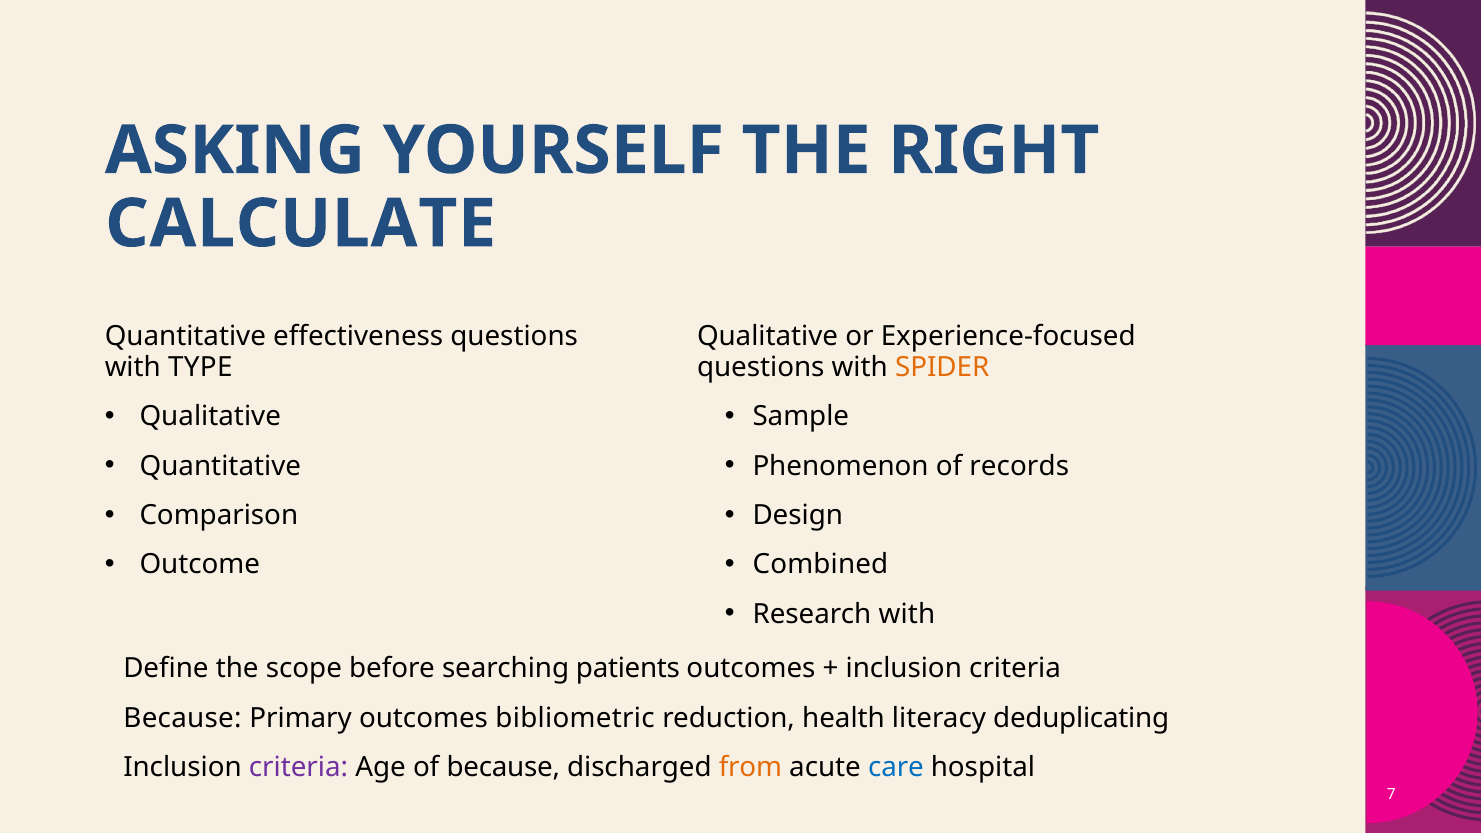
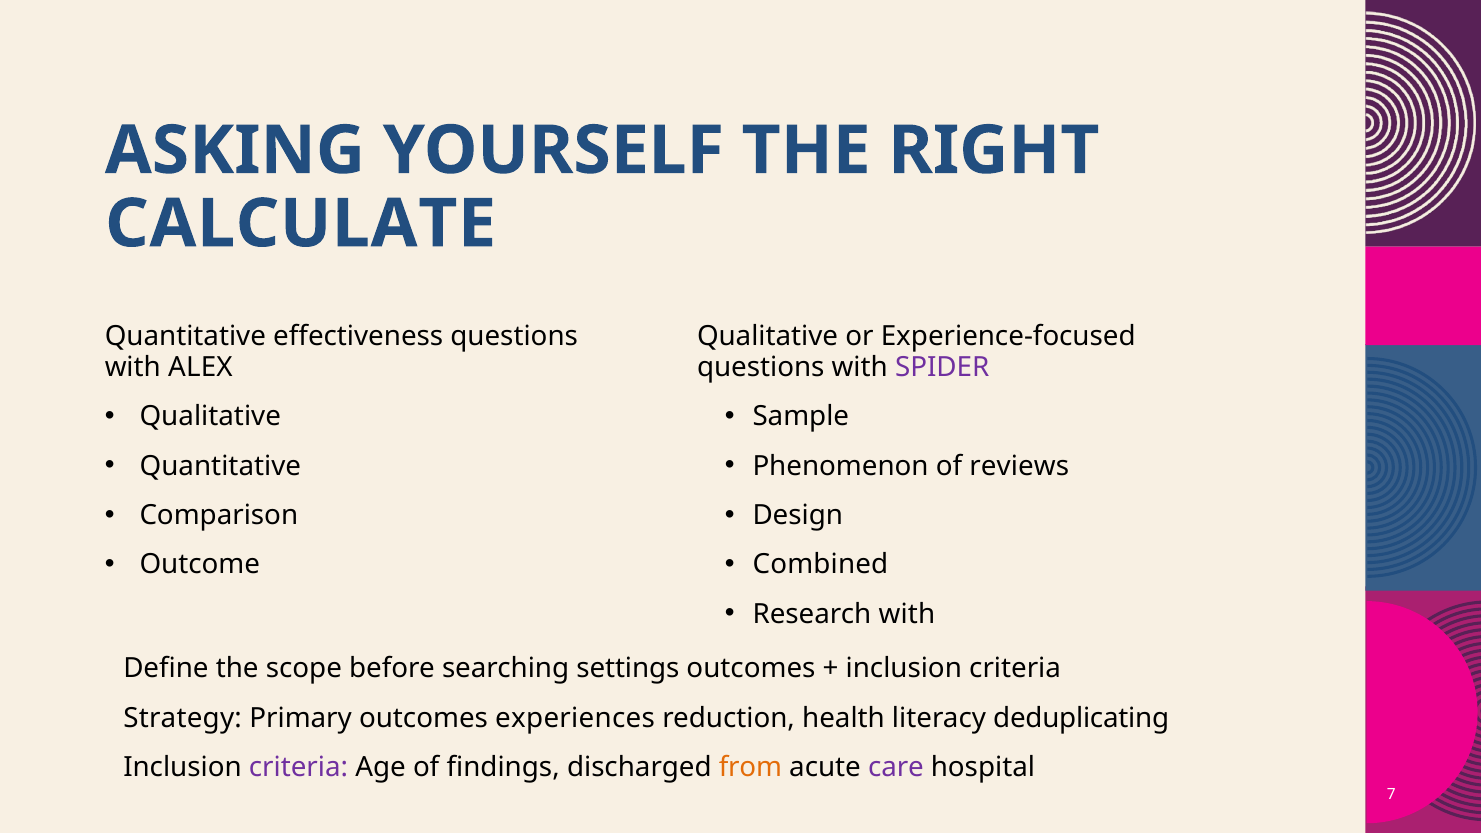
TYPE: TYPE -> ALEX (200, 367)
SPIDER colour: orange -> purple (942, 367)
records: records -> reviews (1019, 466)
patients: patients -> settings (628, 669)
Because: Because -> Strategy (183, 718)
bibliometric: bibliometric -> experiences (575, 718)
of because: because -> findings (503, 767)
care colour: blue -> purple (896, 767)
